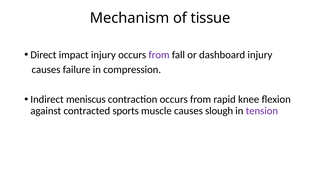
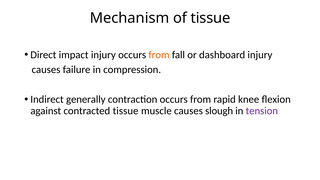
from colour: purple -> orange (159, 55)
meniscus: meniscus -> generally (86, 99)
contracted sports: sports -> tissue (126, 111)
